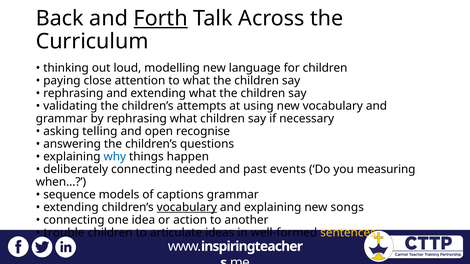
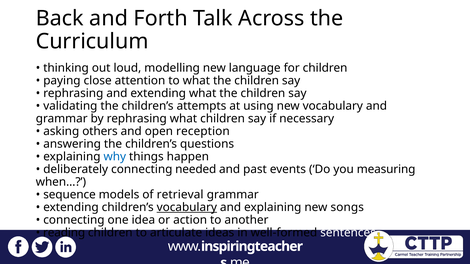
Forth underline: present -> none (161, 18)
telling: telling -> others (100, 132)
recognise: recognise -> reception (203, 132)
captions: captions -> retrieval (180, 195)
trouble: trouble -> reading (64, 233)
sentences colour: yellow -> white (350, 233)
